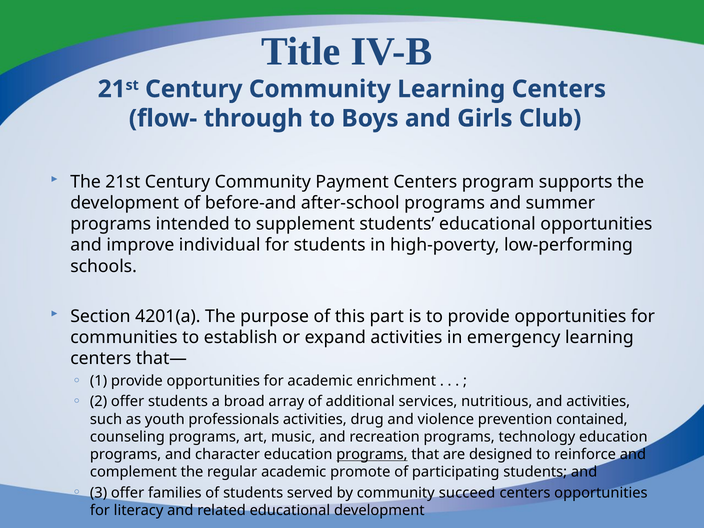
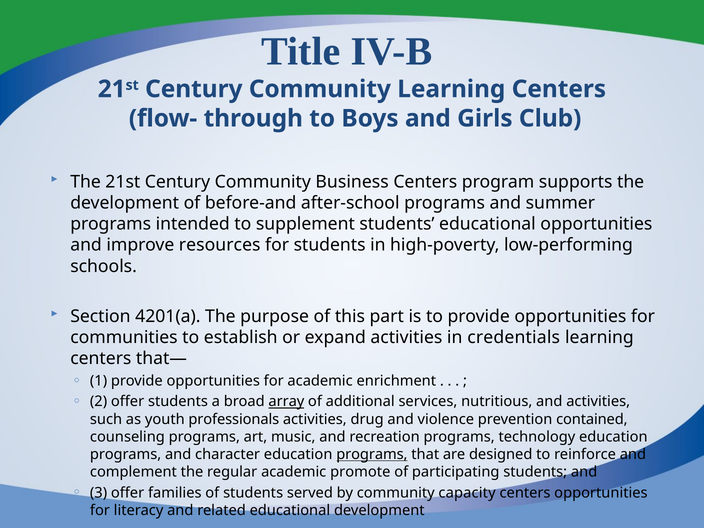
Payment: Payment -> Business (352, 182)
individual: individual -> resources (220, 245)
emergency: emergency -> credentials (514, 337)
array underline: none -> present (286, 402)
succeed: succeed -> capacity (467, 493)
